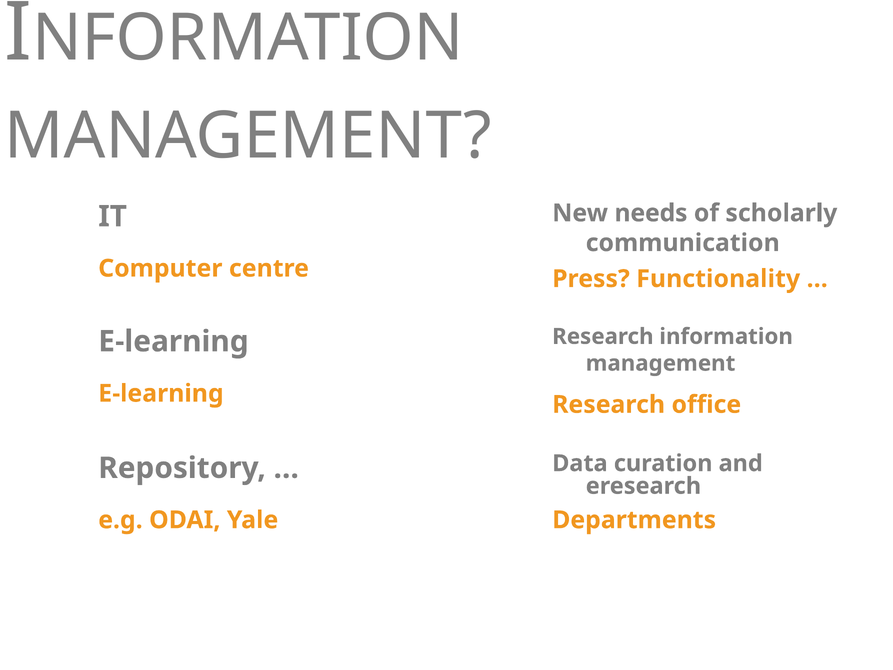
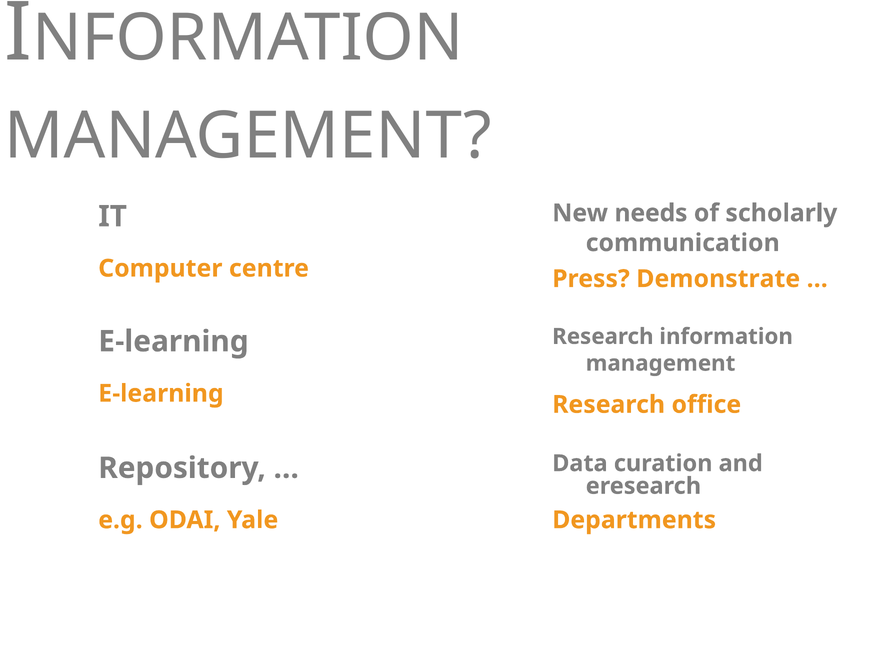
Functionality: Functionality -> Demonstrate (718, 279)
